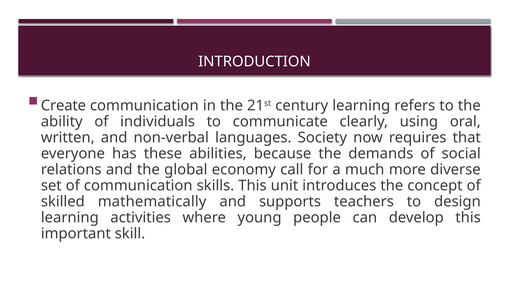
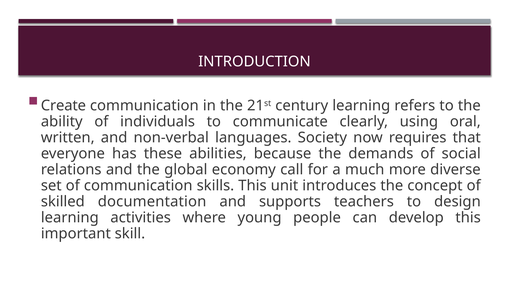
mathematically: mathematically -> documentation (152, 202)
